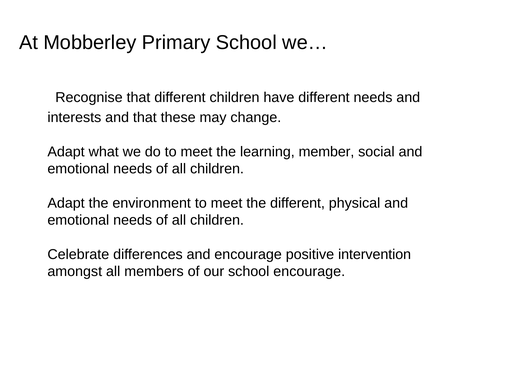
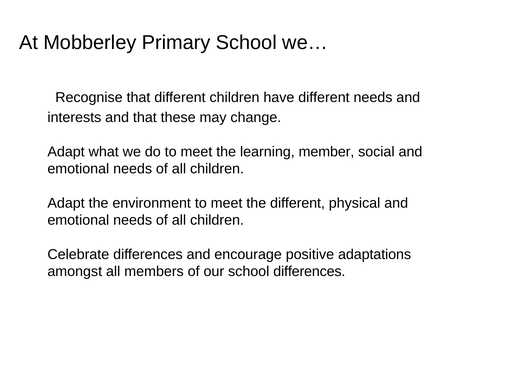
intervention: intervention -> adaptations (375, 254)
school encourage: encourage -> differences (309, 271)
